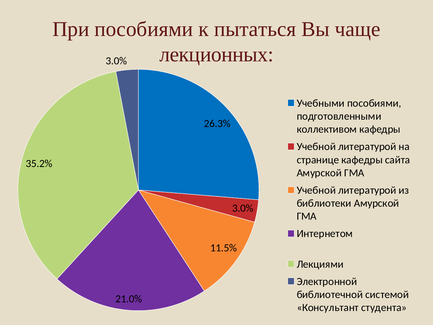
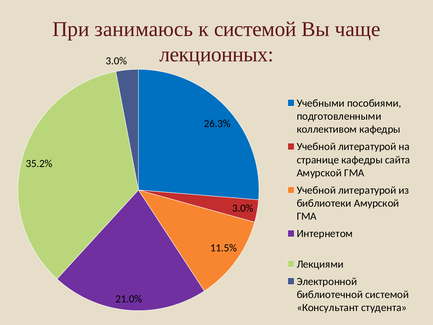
При пособиями: пособиями -> занимаюсь (144, 29)
к пытаться: пытаться -> системой (255, 29)
